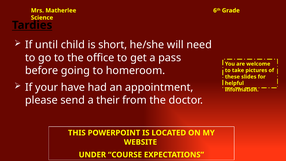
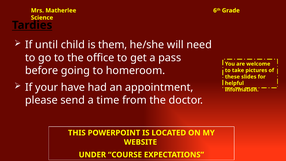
short: short -> them (113, 45)
their: their -> time (108, 100)
